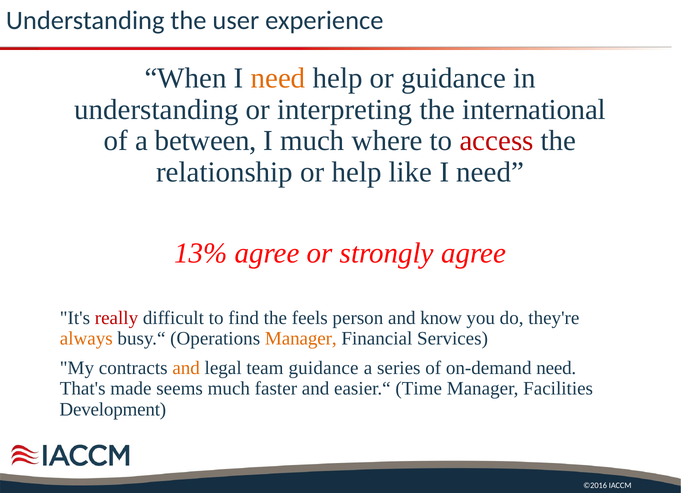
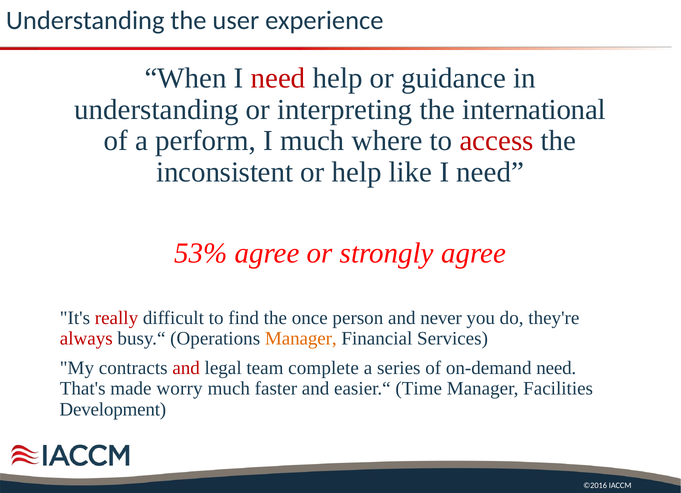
need colour: orange -> red (278, 78)
between: between -> perform (206, 141)
relationship: relationship -> inconsistent (225, 172)
13%: 13% -> 53% (201, 253)
feels: feels -> once (310, 318)
know: know -> never (441, 318)
always colour: orange -> red (86, 338)
and colour: orange -> red (186, 368)
team guidance: guidance -> complete (324, 368)
seems: seems -> worry (180, 389)
